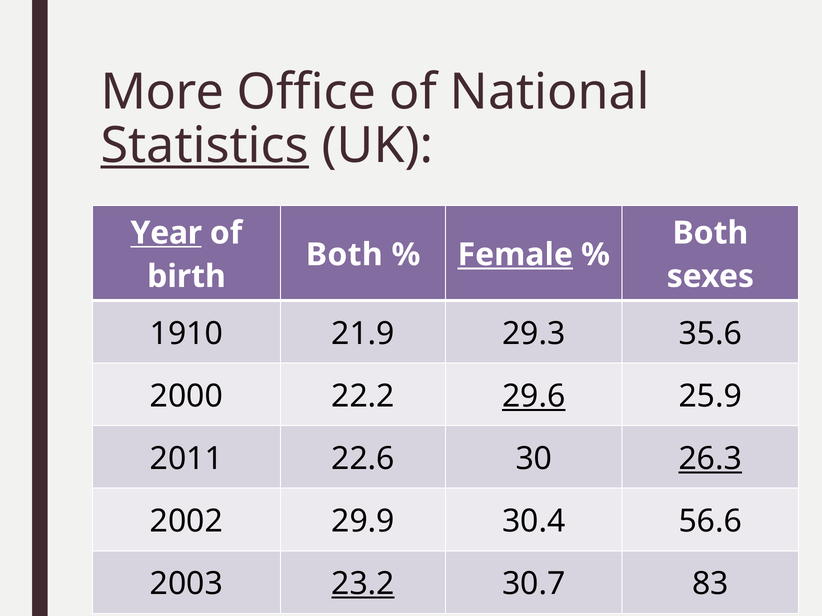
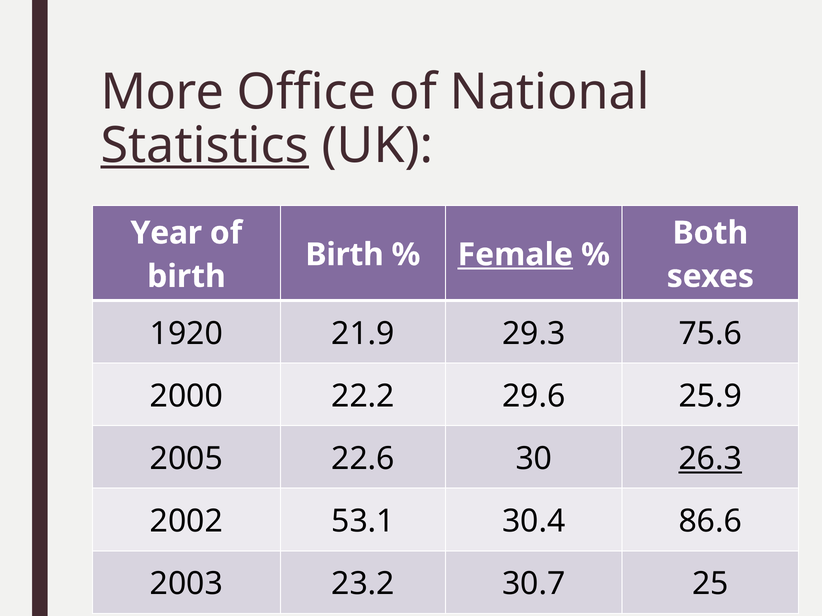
Year underline: present -> none (166, 233)
Both: Both -> Birth (345, 255)
1910: 1910 -> 1920 (186, 334)
35.6: 35.6 -> 75.6 (710, 334)
29.6 underline: present -> none (534, 396)
2011: 2011 -> 2005 (186, 459)
29.9: 29.9 -> 53.1 (363, 522)
56.6: 56.6 -> 86.6 (710, 522)
23.2 underline: present -> none (363, 584)
83: 83 -> 25 (710, 584)
